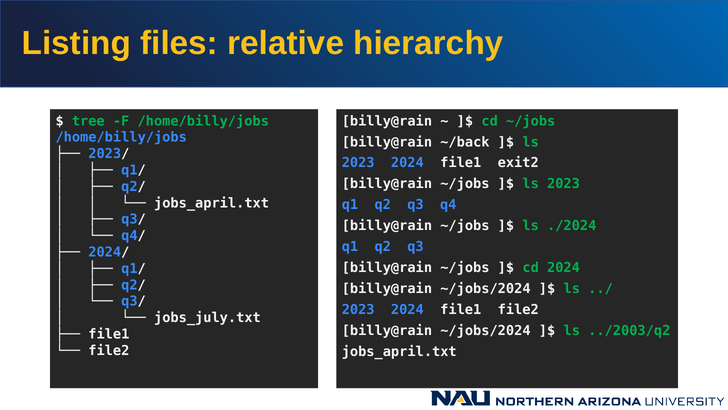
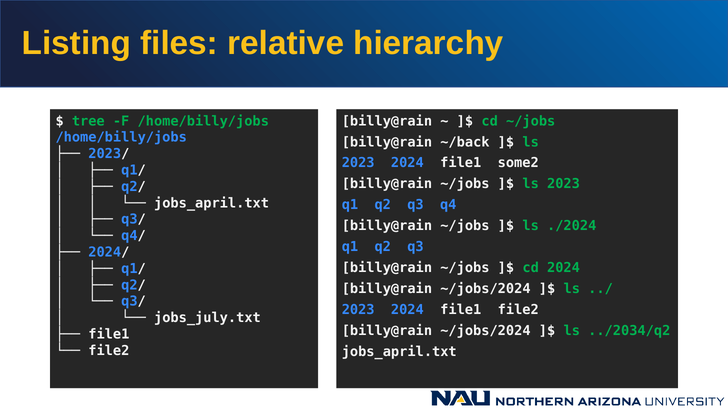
exit2: exit2 -> some2 (518, 163)
../2003/q2: ../2003/q2 -> ../2034/q2 (629, 330)
